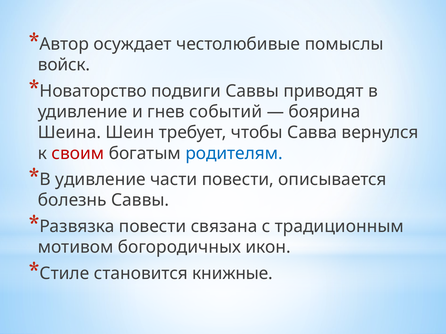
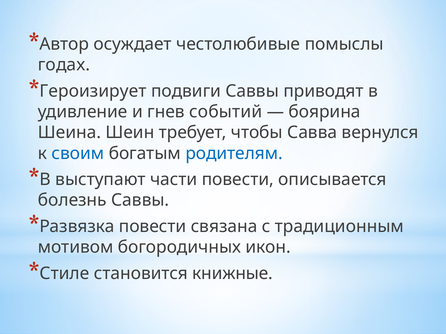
войск: войск -> годах (64, 65)
Новаторство: Новаторство -> Героизирует (93, 91)
своим colour: red -> blue (78, 154)
удивление: удивление -> выступают (100, 180)
